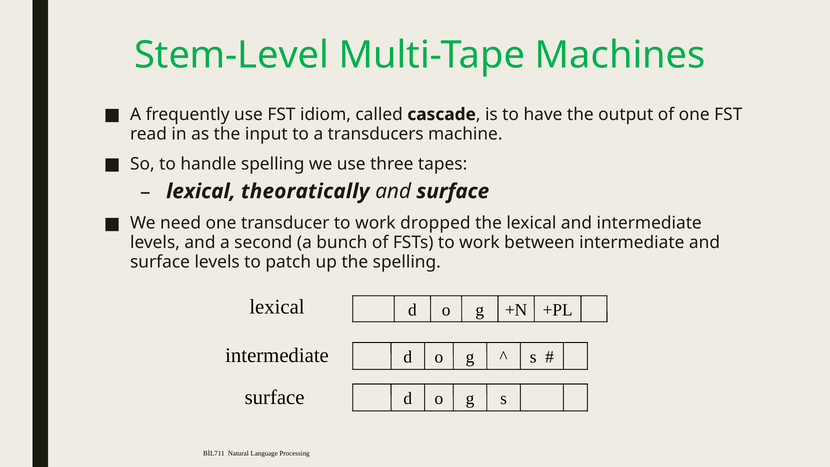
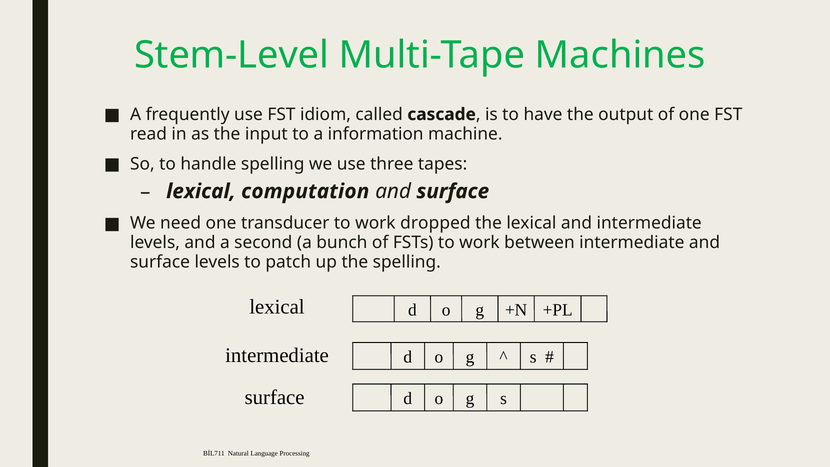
transducers: transducers -> information (376, 134)
theoratically: theoratically -> computation (305, 191)
